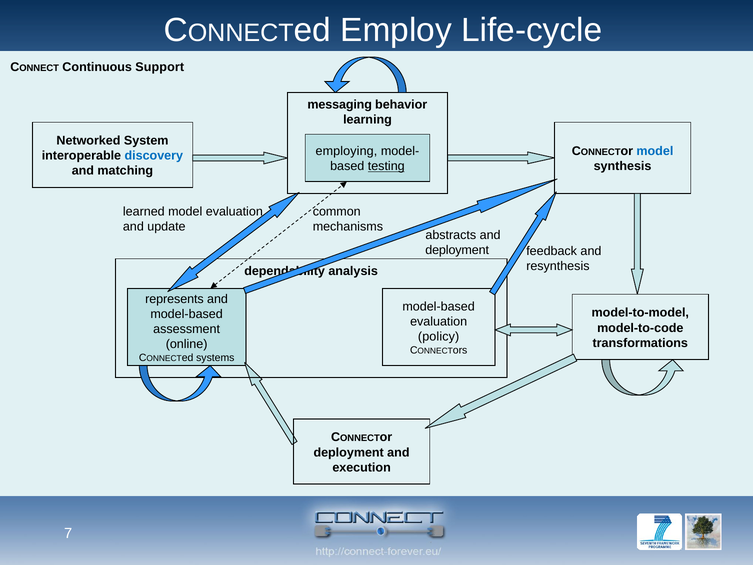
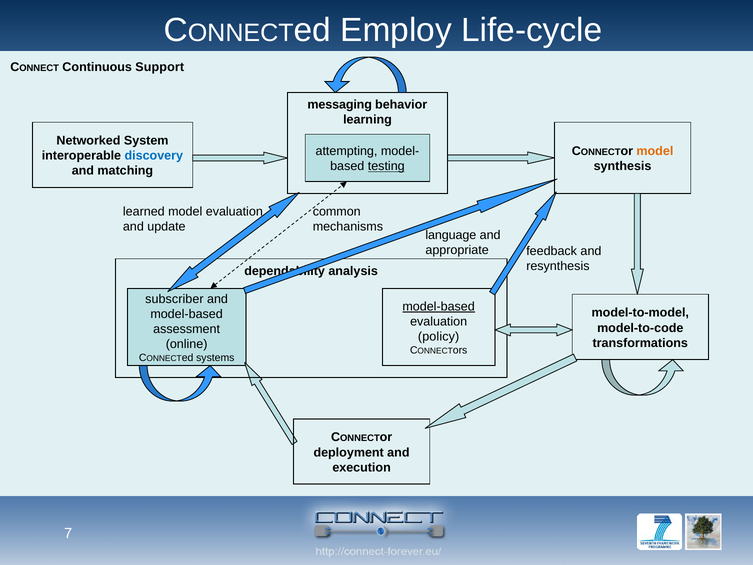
employing: employing -> attempting (346, 151)
model colour: blue -> orange (655, 151)
abstracts: abstracts -> language (451, 235)
deployment: deployment -> appropriate (457, 250)
represents: represents -> subscriber (174, 299)
model-based underline: none -> present (439, 306)
